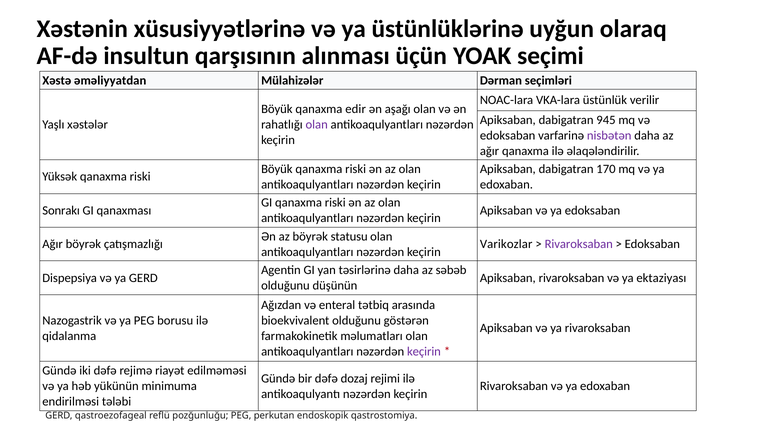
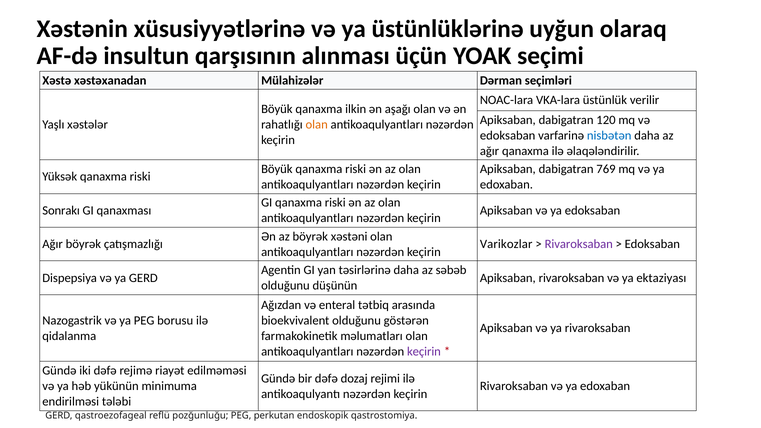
əməliyyatdan: əməliyyatdan -> xəstəxanadan (110, 80)
edir: edir -> ilkin (356, 109)
945: 945 -> 120 (606, 120)
olan colour: purple -> orange (317, 125)
nisbətən colour: purple -> blue (609, 135)
170: 170 -> 769 (606, 169)
statusu: statusu -> xəstəni (349, 236)
